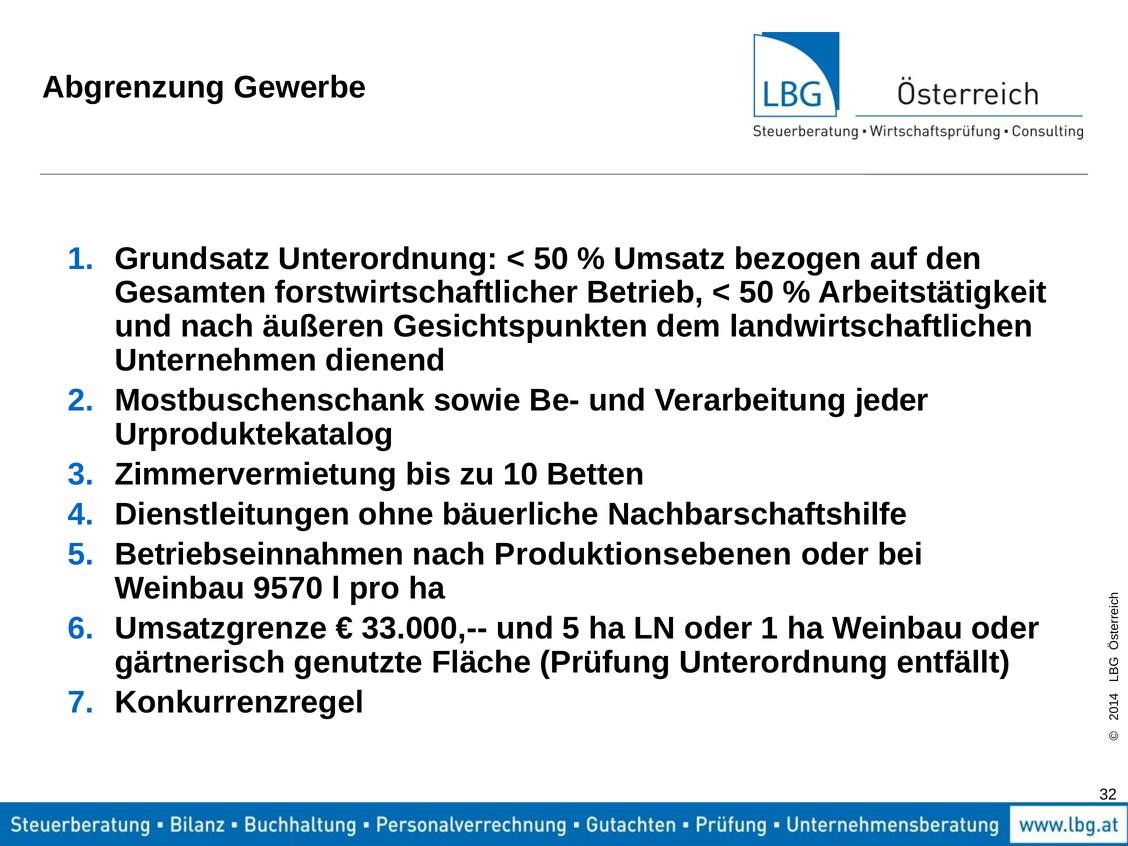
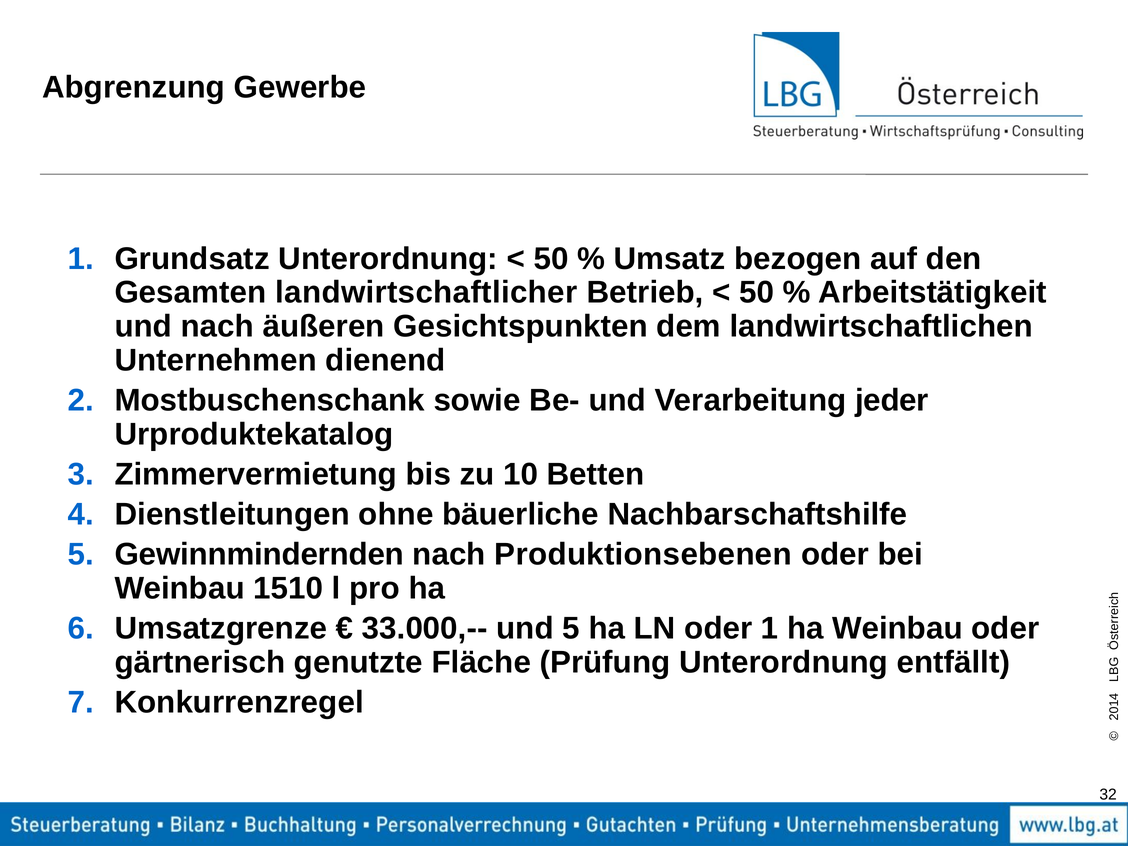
forstwirtschaftlicher: forstwirtschaftlicher -> landwirtschaftlicher (426, 293)
Betriebseinnahmen: Betriebseinnahmen -> Gewinnmindernden (259, 555)
9570: 9570 -> 1510 (288, 588)
